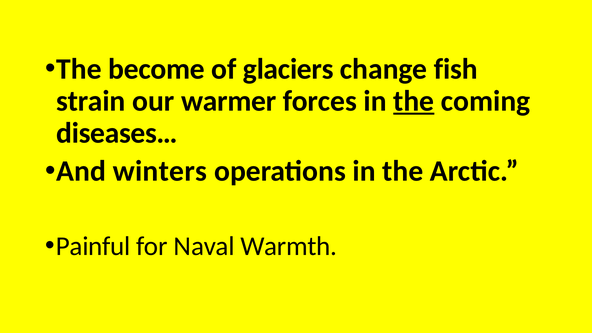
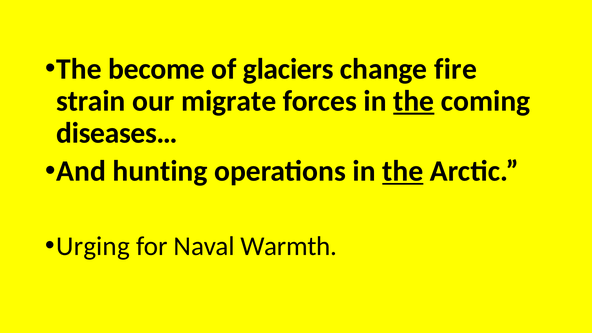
fish: fish -> fire (456, 69)
warmer: warmer -> migrate (229, 101)
winters: winters -> hunting (160, 171)
the underline: none -> present (403, 171)
Painful: Painful -> Urging (93, 246)
